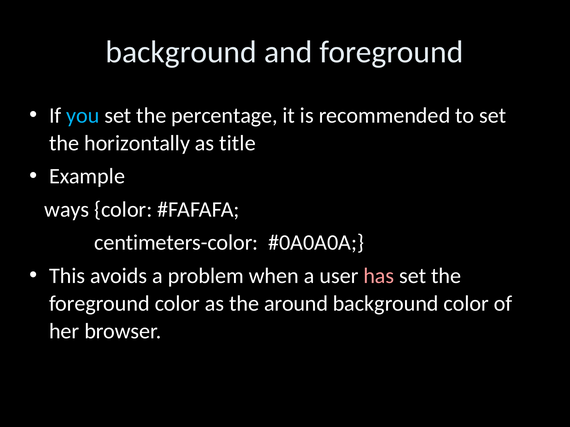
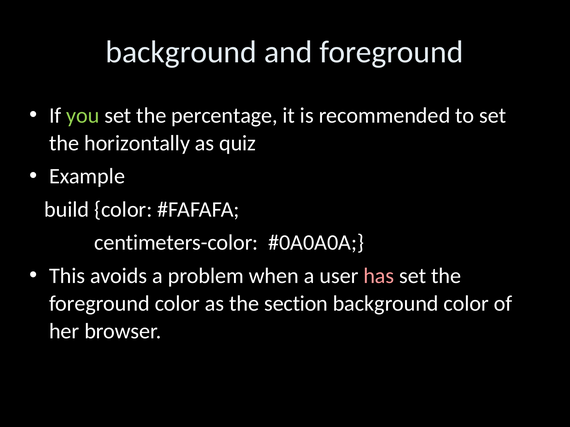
you colour: light blue -> light green (83, 116)
title: title -> quiz (238, 143)
ways: ways -> build (67, 210)
around: around -> section (296, 304)
